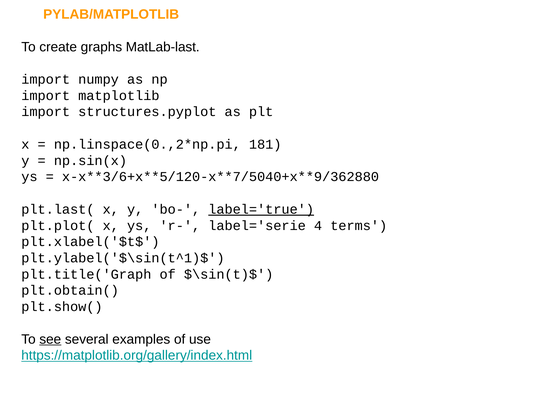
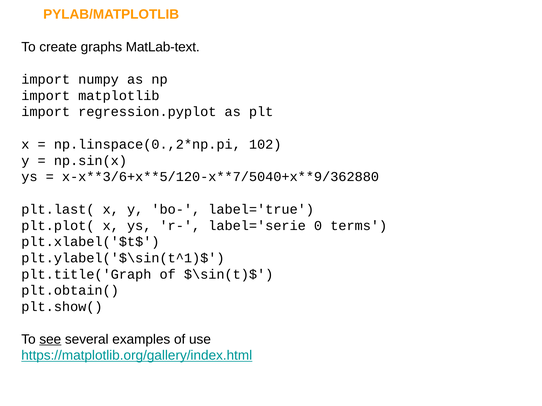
MatLab-last: MatLab-last -> MatLab-text (163, 47)
structures.pyplot: structures.pyplot -> regression.pyplot (147, 112)
181: 181 -> 102 (265, 145)
label='true underline: present -> none (261, 210)
4: 4 -> 0 (318, 226)
